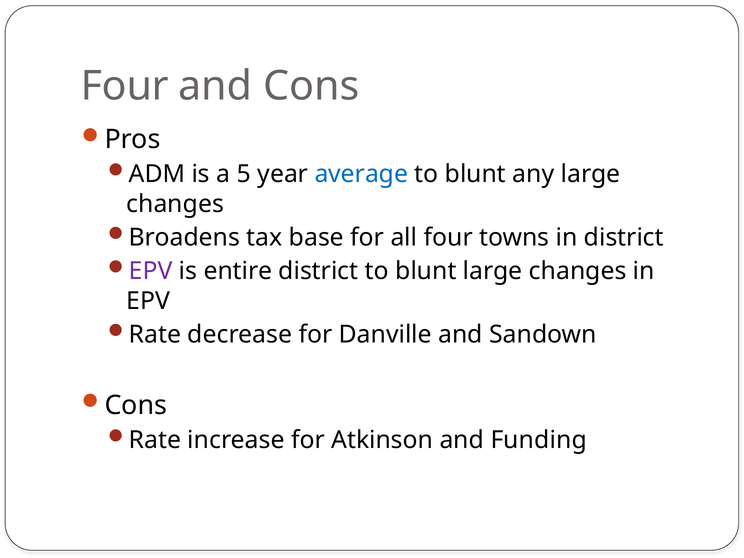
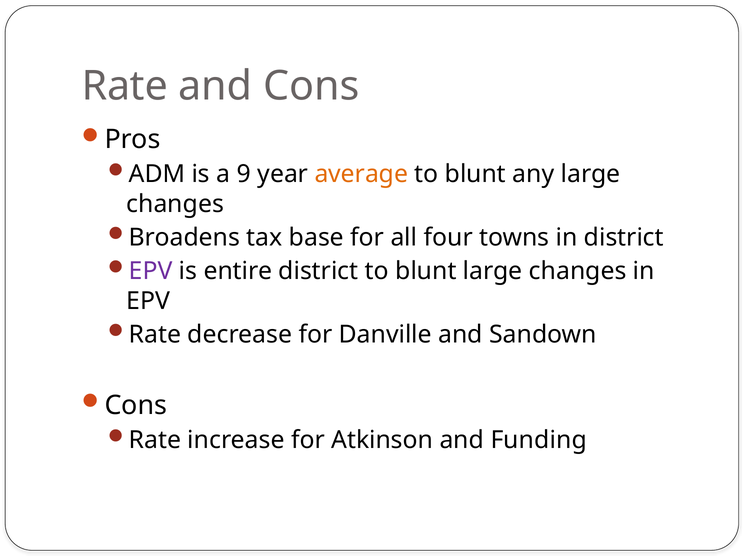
Four: Four -> Rate (125, 86)
5: 5 -> 9 (244, 174)
average colour: blue -> orange (361, 174)
